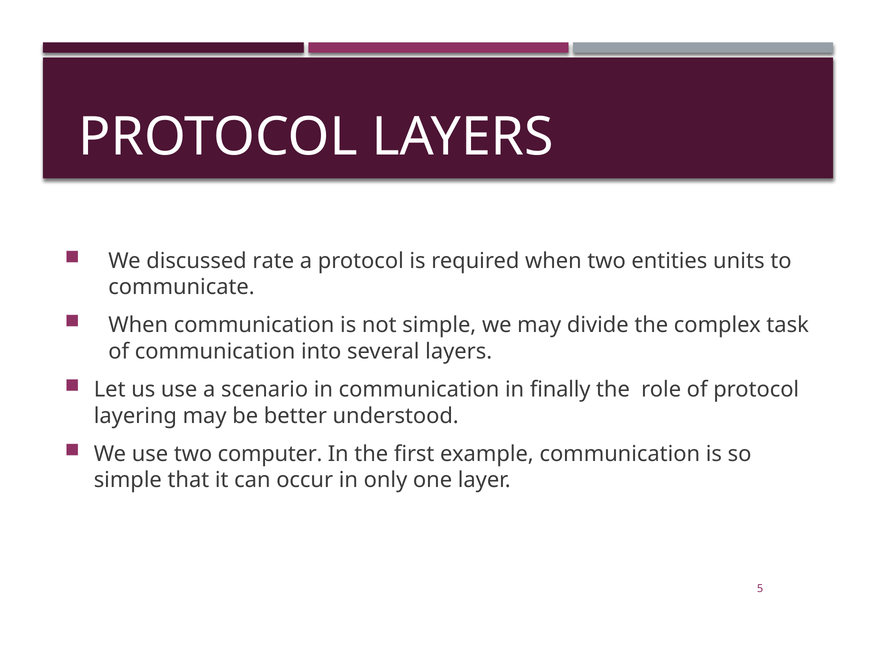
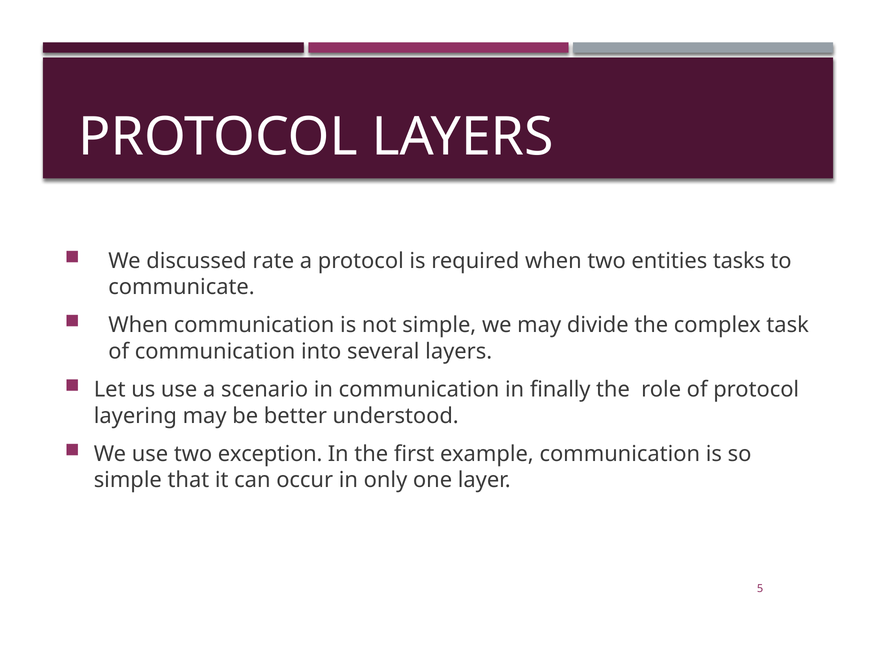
units: units -> tasks (739, 261)
computer: computer -> exception (270, 454)
